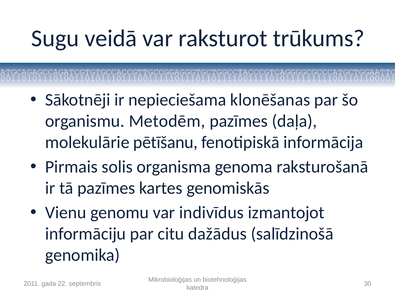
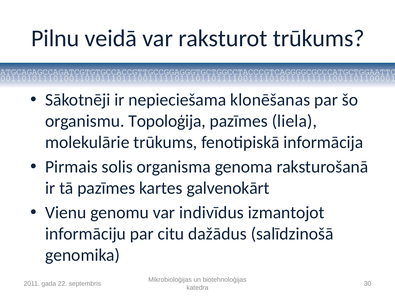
Sugu: Sugu -> Pilnu (55, 38)
Metodēm: Metodēm -> Topoloģija (167, 121)
daļa: daļa -> liela (294, 121)
molekulārie pētīšanu: pētīšanu -> trūkums (165, 142)
genomiskās: genomiskās -> galvenokārt (228, 188)
